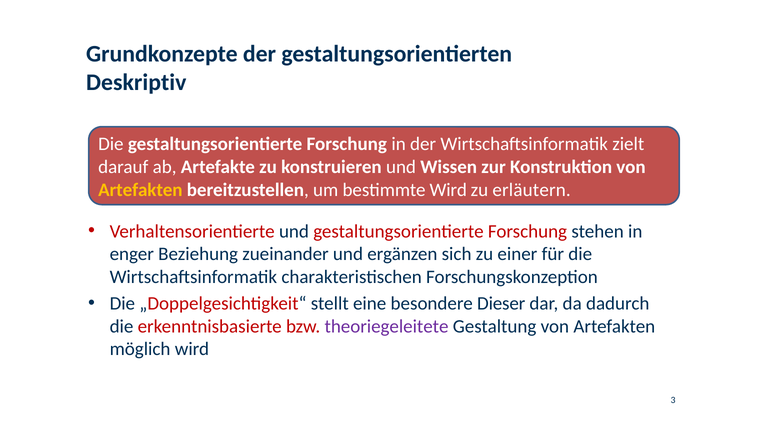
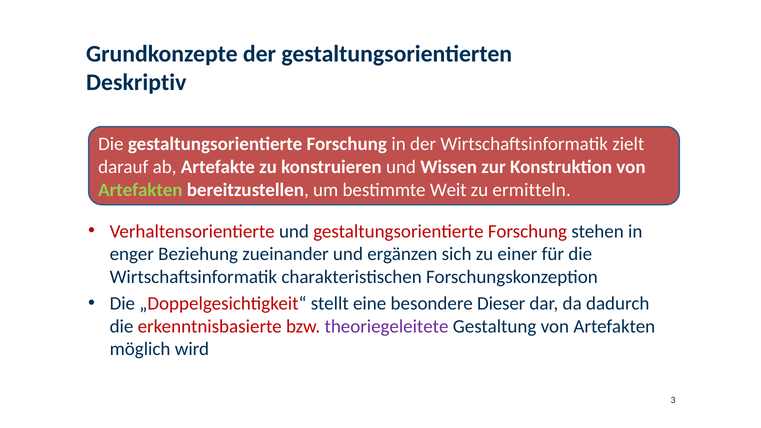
Artefakten colour: yellow -> light green (140, 190)
bestimmte Wird: Wird -> Weit (448, 190)
erläutern: erläutern -> ermitteln (532, 190)
